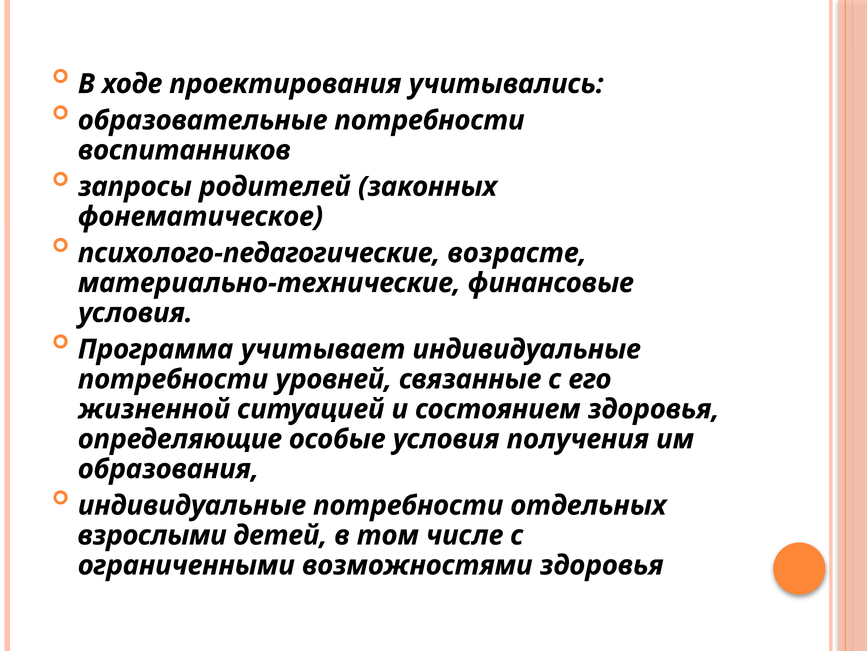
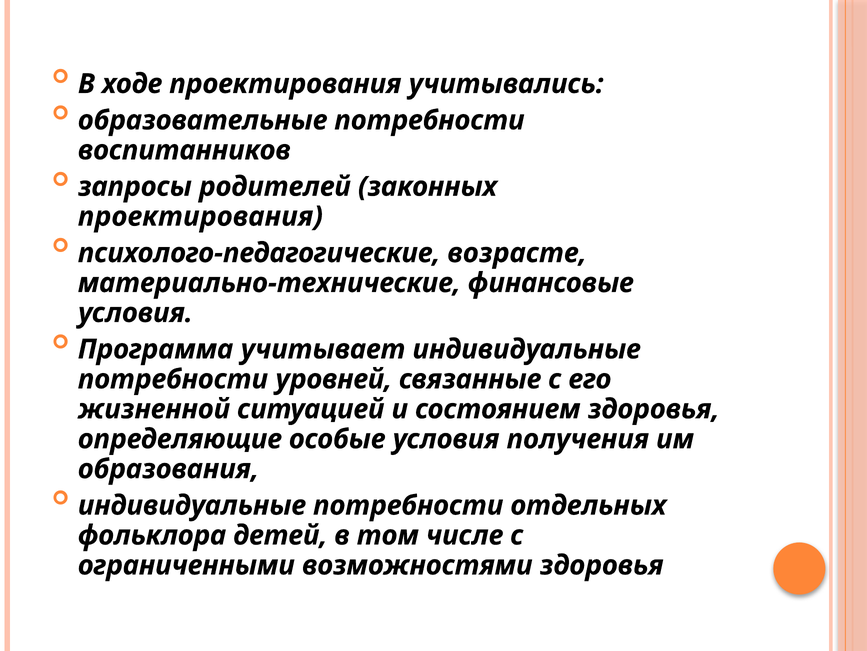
фонематическое: фонематическое -> проектирования (200, 216)
взрослыми: взрослыми -> фольклора (152, 535)
